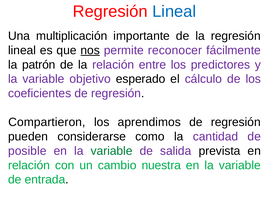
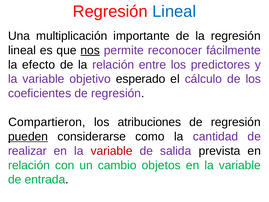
patrón: patrón -> efecto (39, 65)
aprendimos: aprendimos -> atribuciones (149, 122)
pueden underline: none -> present (28, 136)
posible: posible -> realizar (27, 151)
variable colour: green -> red (112, 151)
nuestra: nuestra -> objetos (161, 165)
